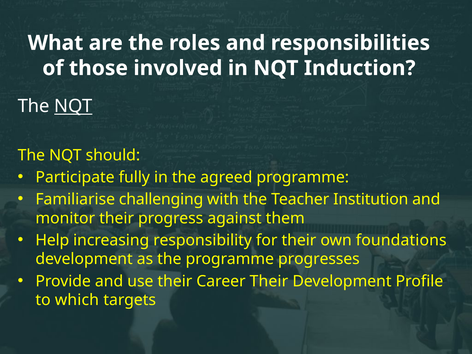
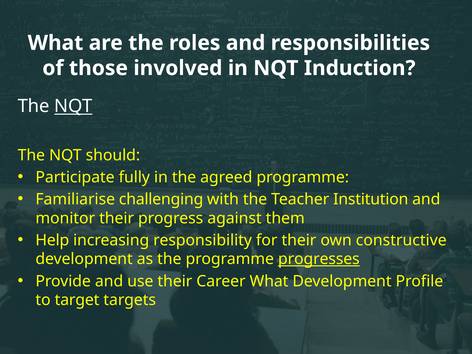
foundations: foundations -> constructive (401, 240)
progresses underline: none -> present (319, 259)
Career Their: Their -> What (269, 281)
which: which -> target (77, 300)
